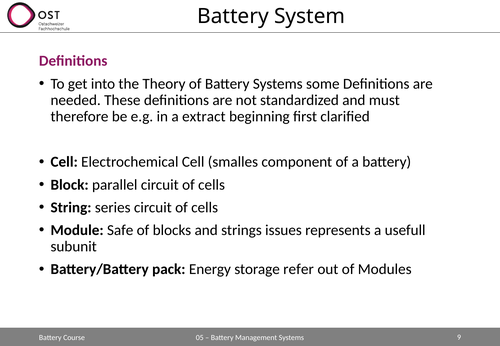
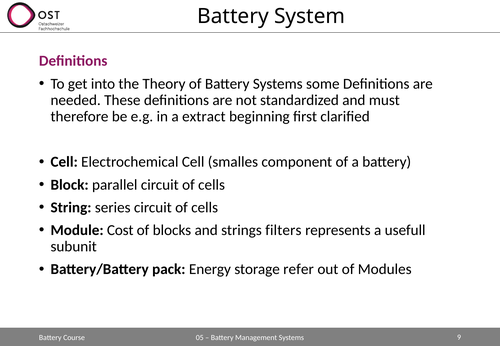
Safe: Safe -> Cost (120, 230)
issues: issues -> filters (283, 230)
